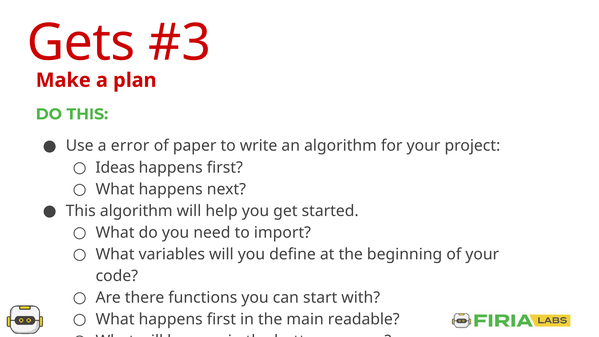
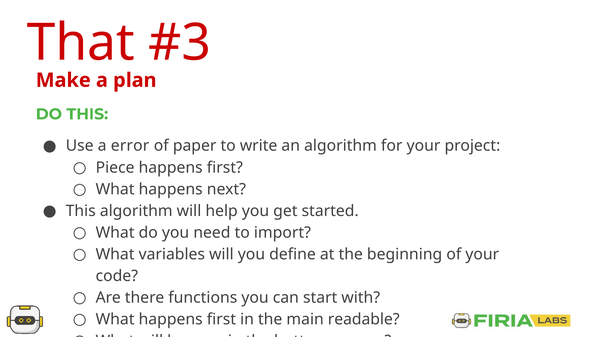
Gets: Gets -> That (81, 43)
Ideas: Ideas -> Piece (115, 167)
